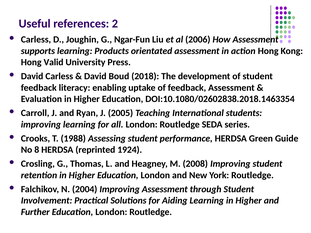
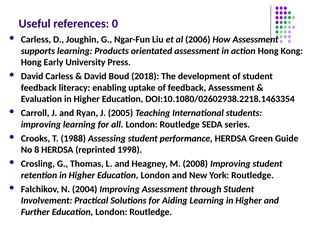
2: 2 -> 0 (115, 24)
Valid: Valid -> Early (53, 62)
DOI:10.1080/02602838.2018.1463354: DOI:10.1080/02602838.2018.1463354 -> DOI:10.1080/02602938.2218.1463354 (220, 99)
1924: 1924 -> 1998 (130, 150)
